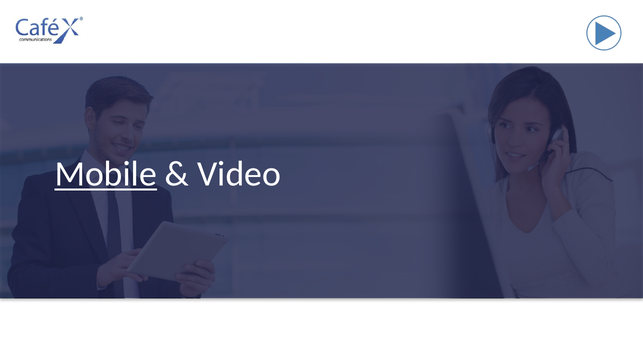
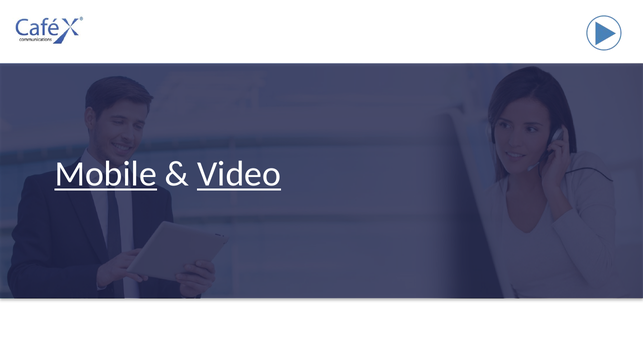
Video underline: none -> present (239, 174)
